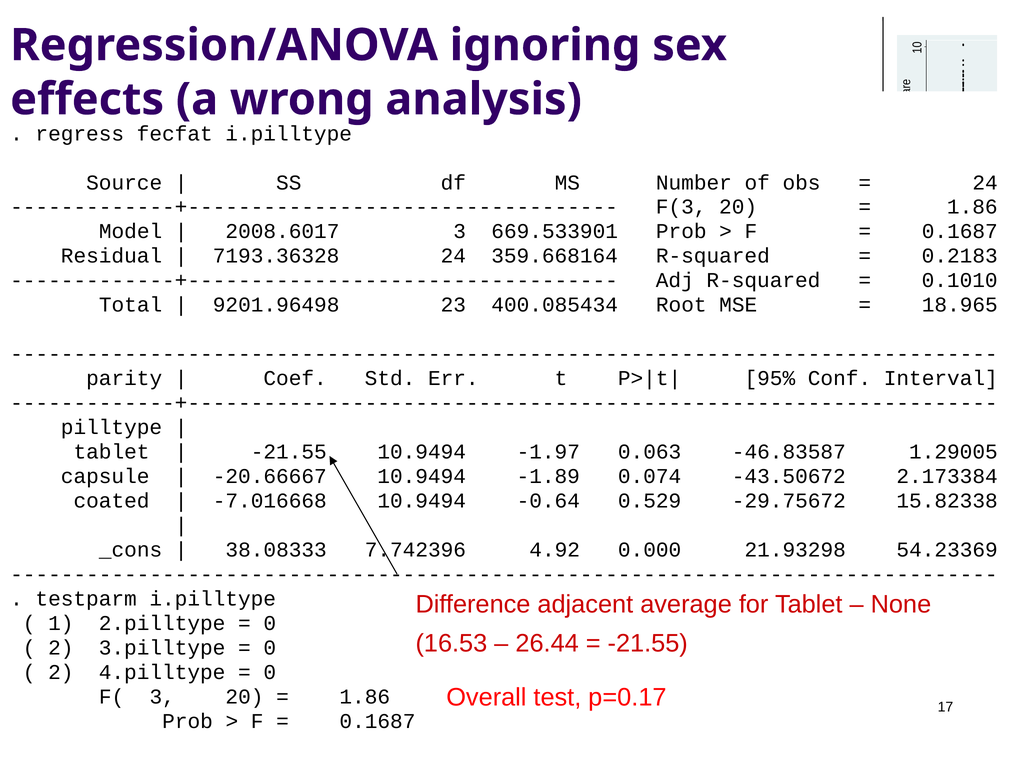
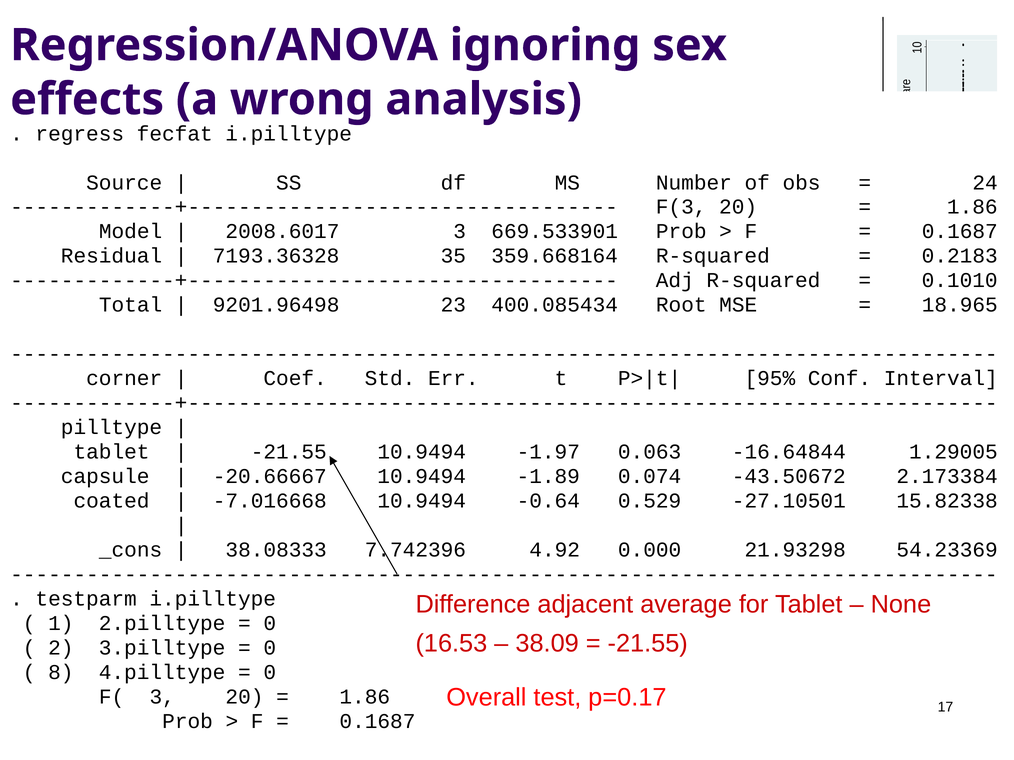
7193.36328 24: 24 -> 35 (453, 256)
parity: parity -> corner (124, 379)
-46.83587: -46.83587 -> -16.64844 (789, 452)
-29.75672: -29.75672 -> -27.10501 (789, 501)
26.44: 26.44 -> 38.09 (547, 644)
2: 2 -> 8 (61, 673)
